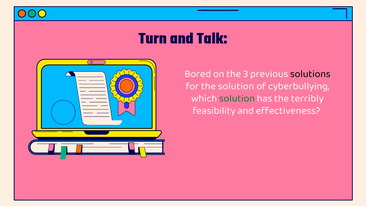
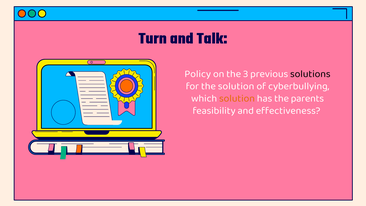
Bored: Bored -> Policy (198, 74)
solution colour: green -> orange (237, 98)
terribly: terribly -> parents (307, 98)
